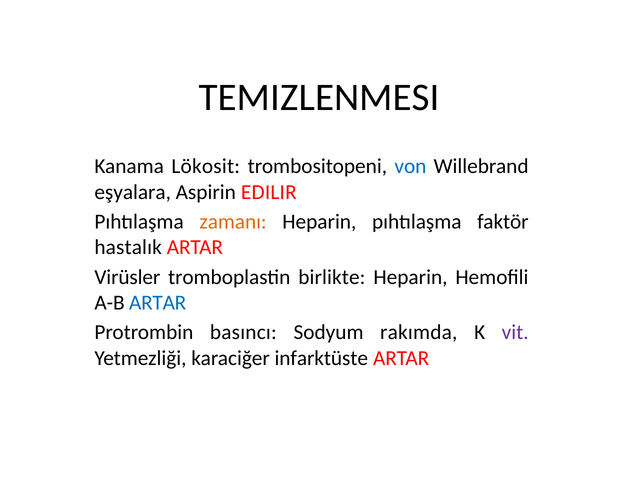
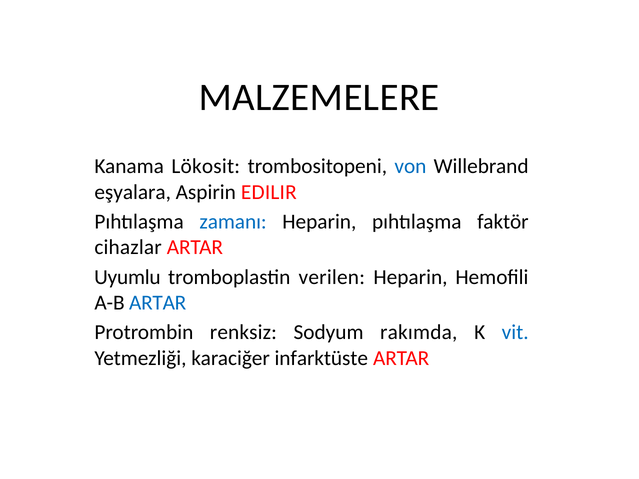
TEMIZLENMESI: TEMIZLENMESI -> MALZEMELERE (319, 97)
zamanı colour: orange -> blue (233, 222)
hastalık: hastalık -> cihazlar (128, 247)
Virüsler: Virüsler -> Uyumlu (127, 277)
birlikte: birlikte -> verilen (332, 277)
basıncı: basıncı -> renksiz (243, 333)
vit colour: purple -> blue (515, 333)
